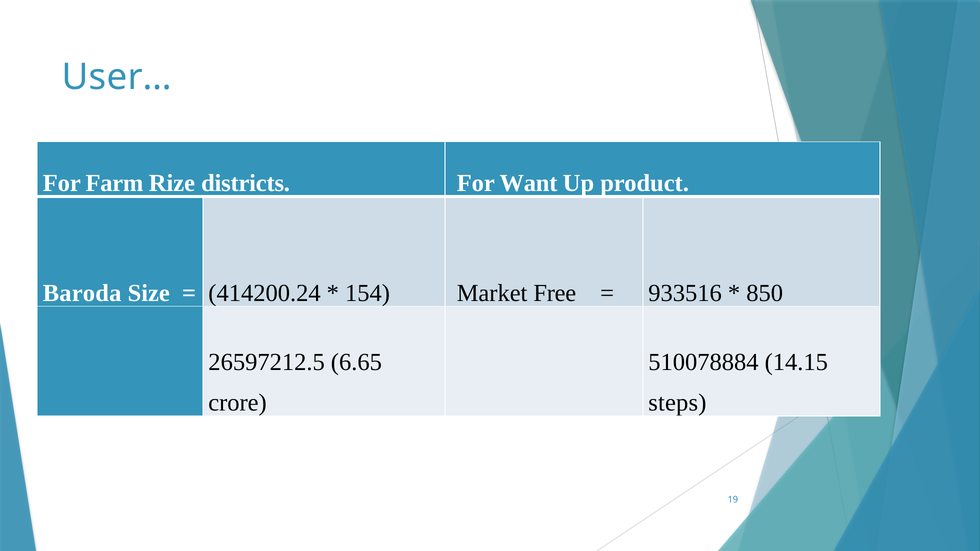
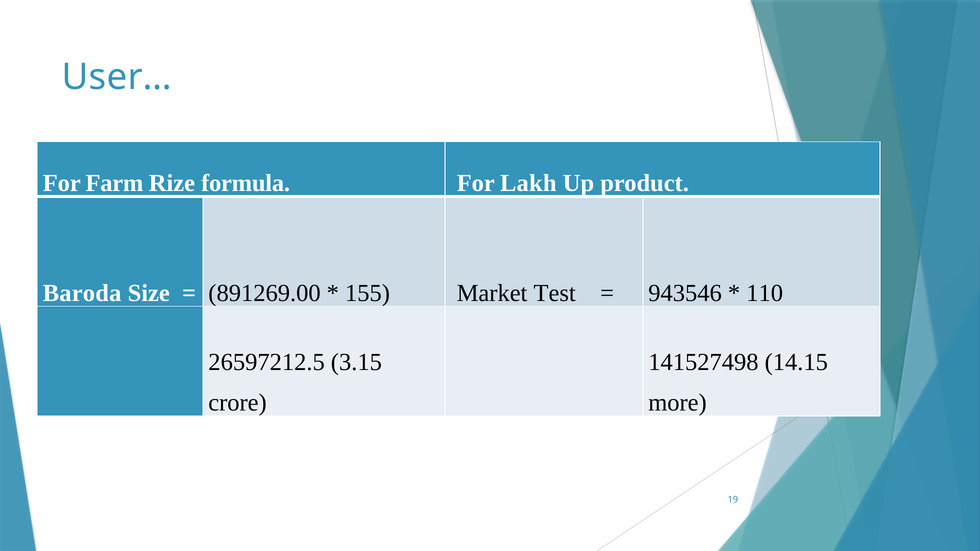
districts: districts -> formula (246, 183)
Want: Want -> Lakh (528, 183)
414200.24: 414200.24 -> 891269.00 (265, 293)
154: 154 -> 155 (368, 293)
Free: Free -> Test (555, 293)
933516: 933516 -> 943546 (685, 293)
850: 850 -> 110 (765, 293)
6.65: 6.65 -> 3.15 (356, 362)
510078884: 510078884 -> 141527498 (703, 362)
steps: steps -> more (678, 403)
